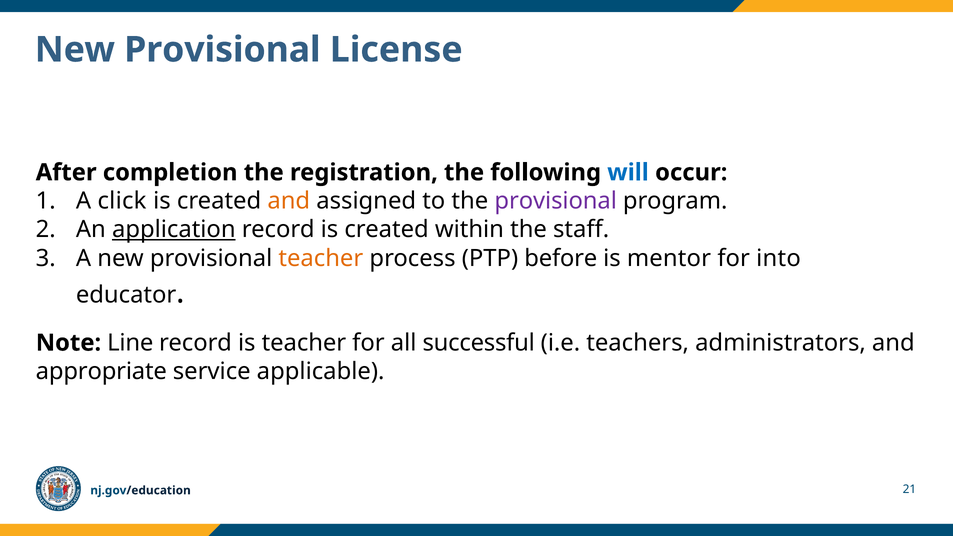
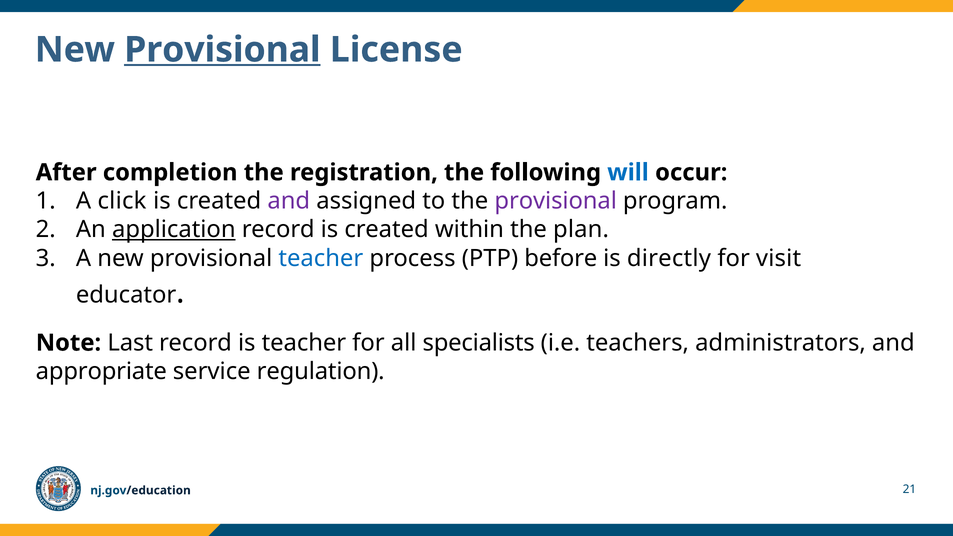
Provisional underline: none -> present (222, 50)
and colour: orange -> purple (289, 201)
staff: staff -> plan (581, 230)
teacher colour: orange -> blue (321, 258)
mentor: mentor -> directly (669, 258)
into: into -> visit (779, 258)
Line: Line -> Last (130, 343)
successful: successful -> specialists (479, 343)
applicable: applicable -> regulation (321, 371)
